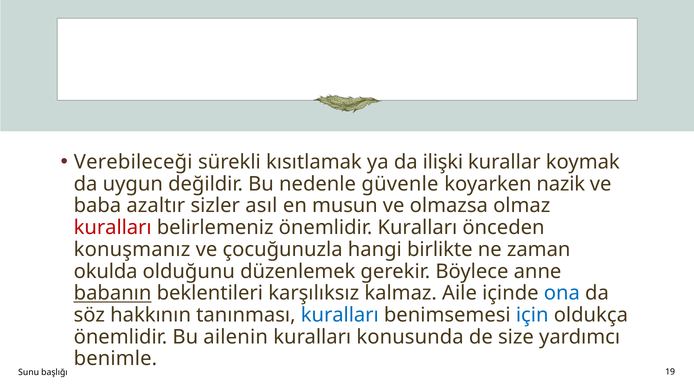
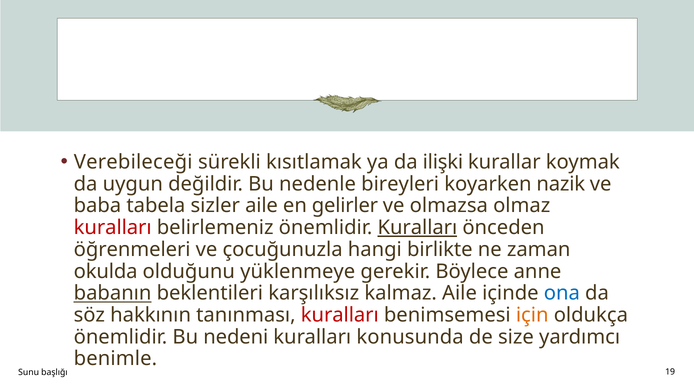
güvenle: güvenle -> bireyleri (400, 184)
azaltır: azaltır -> tabela (156, 206)
sizler asıl: asıl -> aile (262, 206)
musun: musun -> gelirler (345, 206)
Kuralları underline: none -> present (417, 228)
konuşmanız: konuşmanız -> öğrenmeleri (132, 250)
düzenlemek: düzenlemek -> yüklenmeye (298, 272)
kuralları colour: blue -> red (340, 315)
için colour: blue -> orange (532, 315)
ailenin: ailenin -> nedeni (236, 337)
